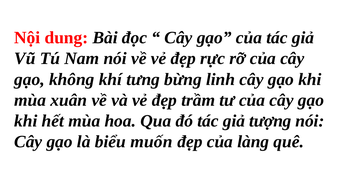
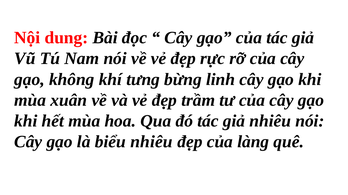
giả tượng: tượng -> nhiêu (270, 121)
biểu muốn: muốn -> nhiêu (151, 142)
